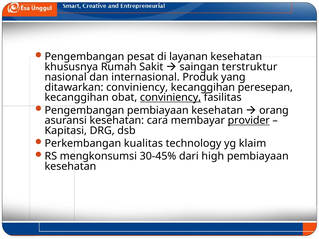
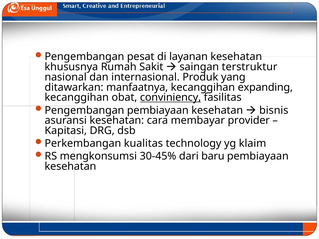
ditawarkan conviniency: conviniency -> manfaatnya (137, 87)
peresepan: peresepan -> expanding (265, 87)
orang: orang -> bisnis (274, 110)
provider underline: present -> none (249, 121)
high: high -> baru (213, 156)
